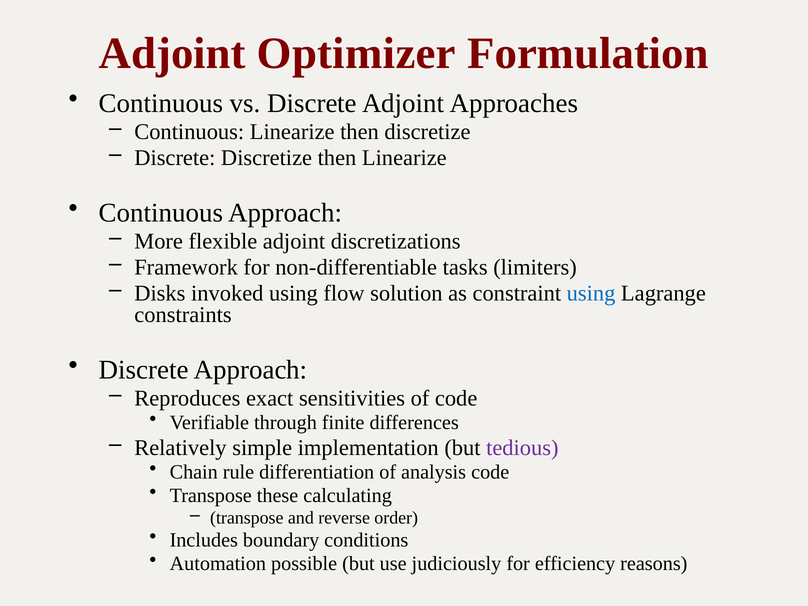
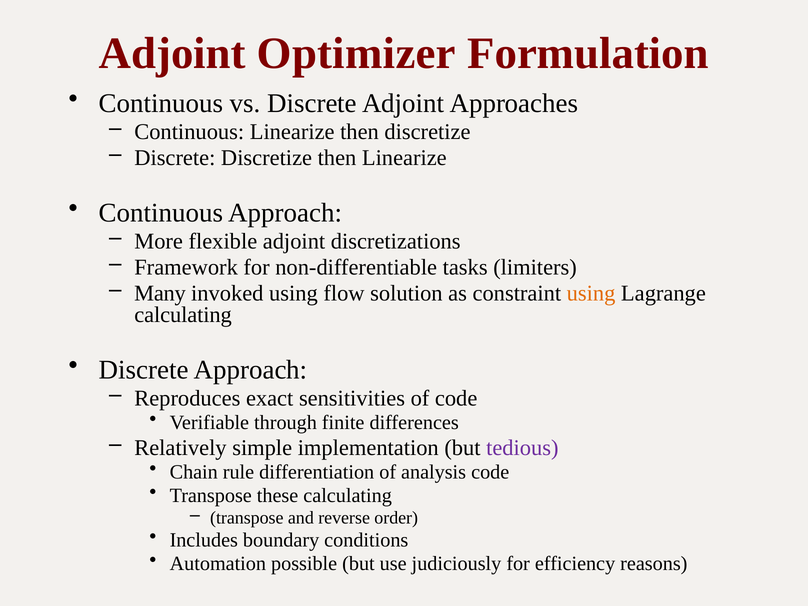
Disks: Disks -> Many (160, 293)
using colour: blue -> orange (591, 293)
constraints: constraints -> calculating (183, 315)
